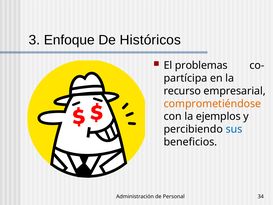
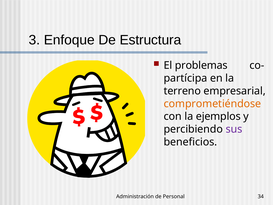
Históricos: Históricos -> Estructura (150, 40)
recurso: recurso -> terreno (182, 91)
sus colour: blue -> purple (234, 129)
